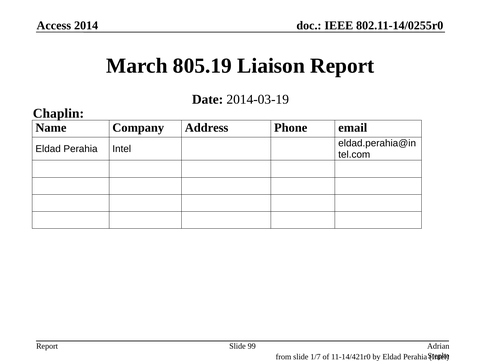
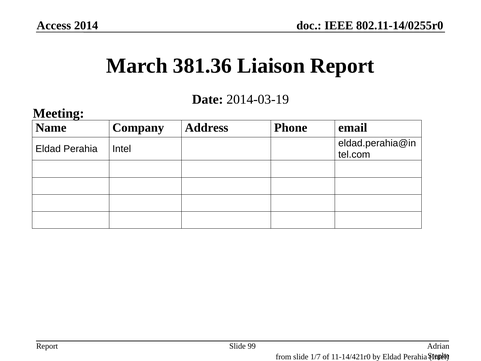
805.19: 805.19 -> 381.36 (202, 66)
Chaplin: Chaplin -> Meeting (59, 113)
